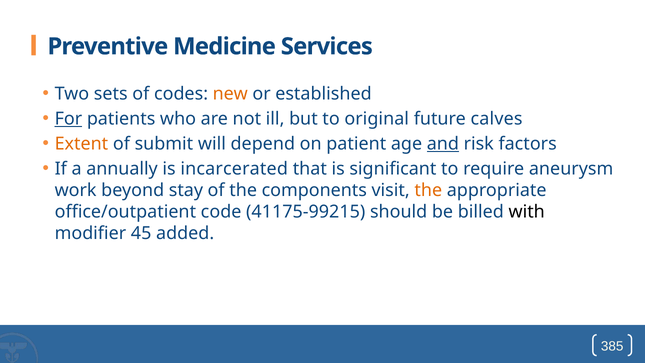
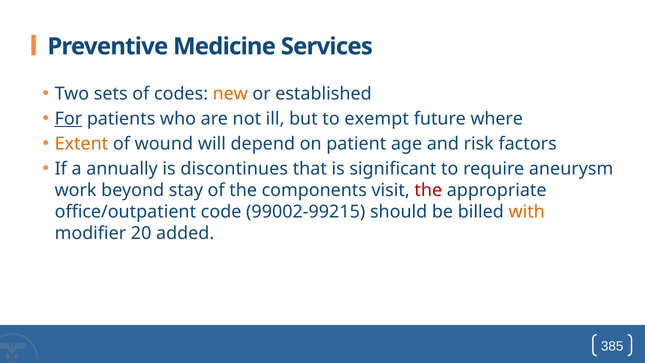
original: original -> exempt (377, 119)
calves: calves -> where (497, 119)
submit: submit -> wound (164, 144)
and underline: present -> none (443, 144)
incarcerated: incarcerated -> discontinues (234, 169)
the colour: orange -> red (428, 190)
41175-99215: 41175-99215 -> 99002-99215 (306, 212)
with colour: black -> orange (527, 212)
45: 45 -> 20 (141, 233)
